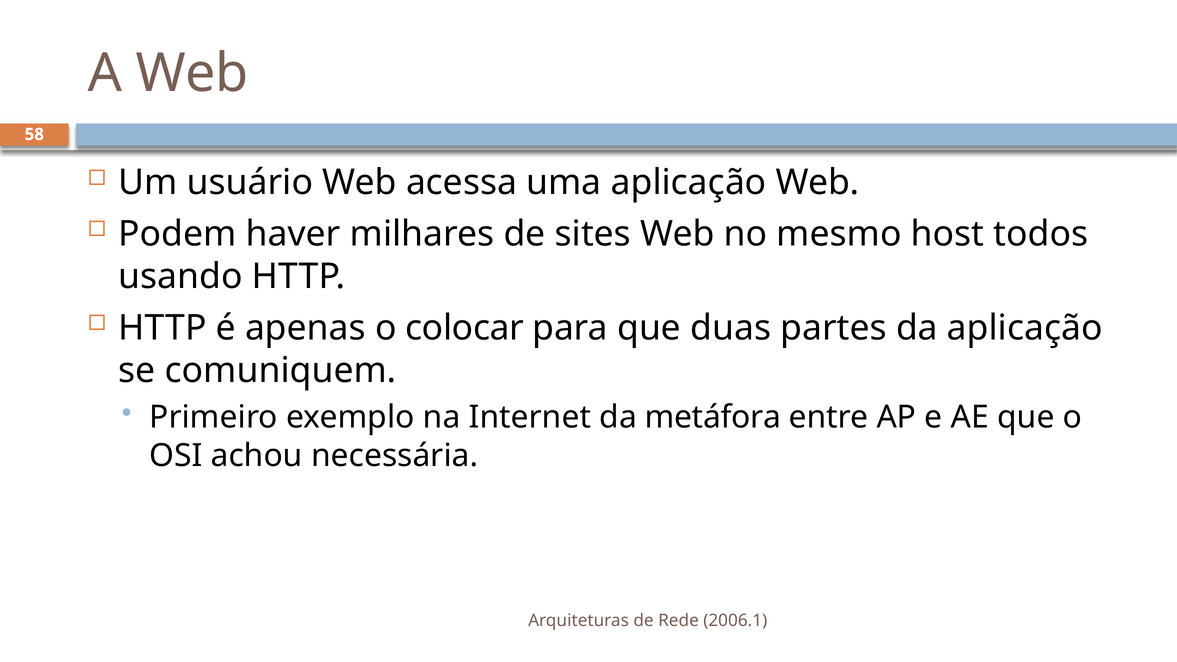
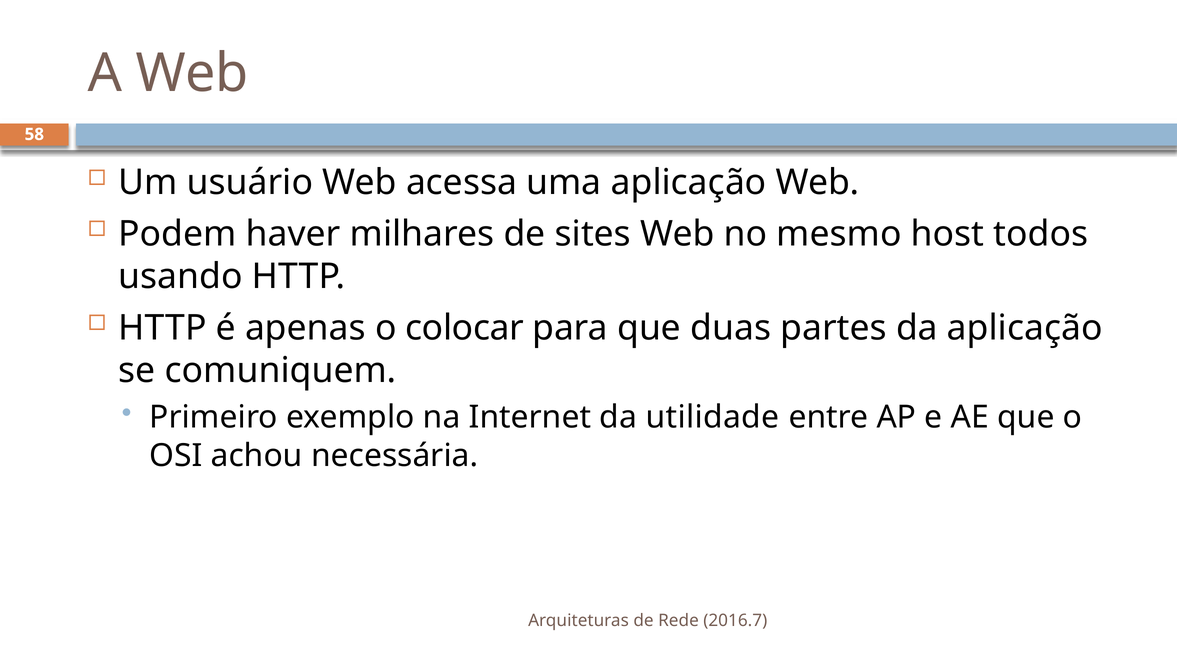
metáfora: metáfora -> utilidade (713, 417)
2006.1: 2006.1 -> 2016.7 (735, 621)
